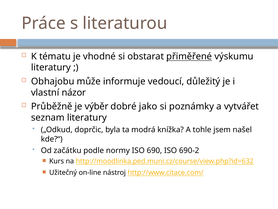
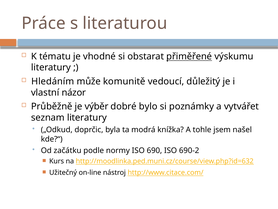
Obhajobu: Obhajobu -> Hledáním (53, 81)
informuje: informuje -> komunitě (124, 81)
jako: jako -> bylo (148, 106)
